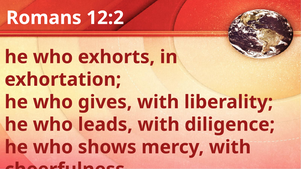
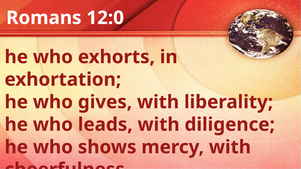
12:2: 12:2 -> 12:0 (105, 18)
